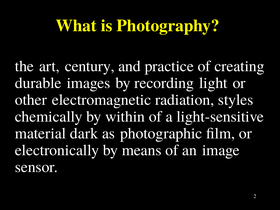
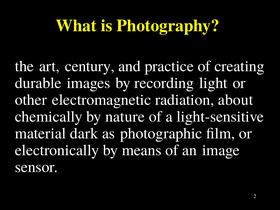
styles: styles -> about (236, 100)
within: within -> nature (125, 117)
